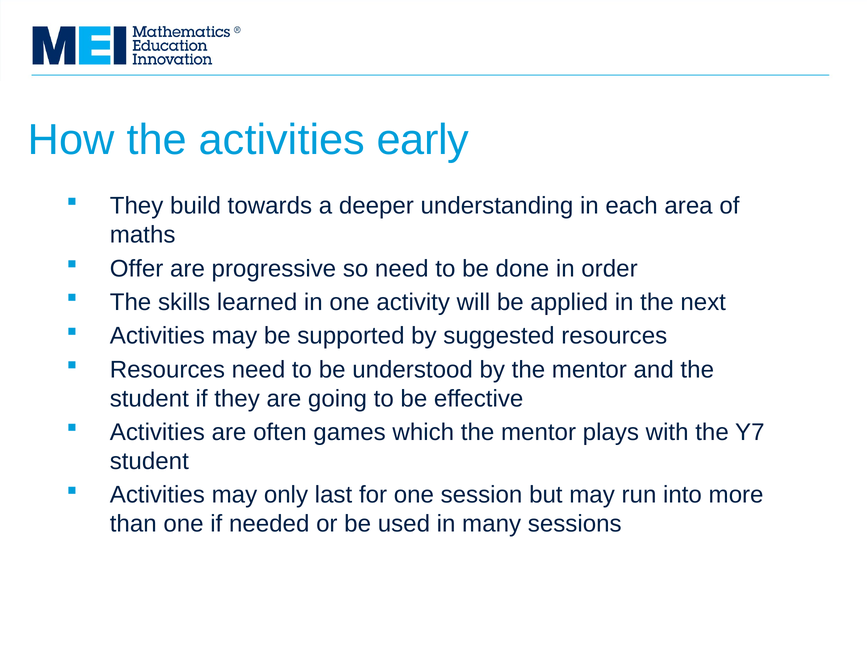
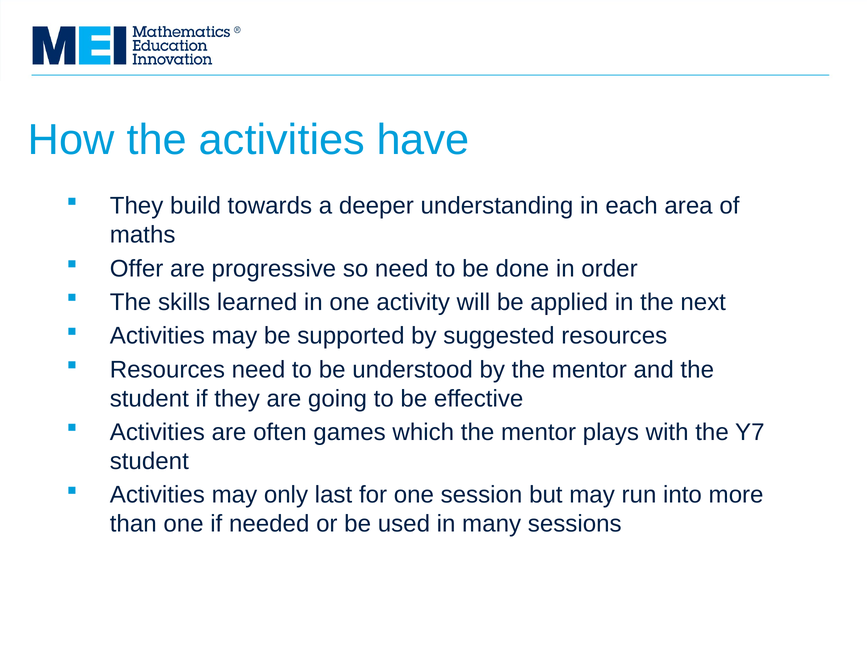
early: early -> have (423, 140)
